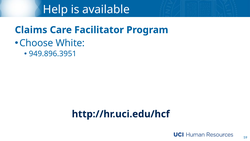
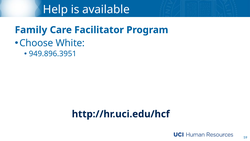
Claims: Claims -> Family (31, 30)
